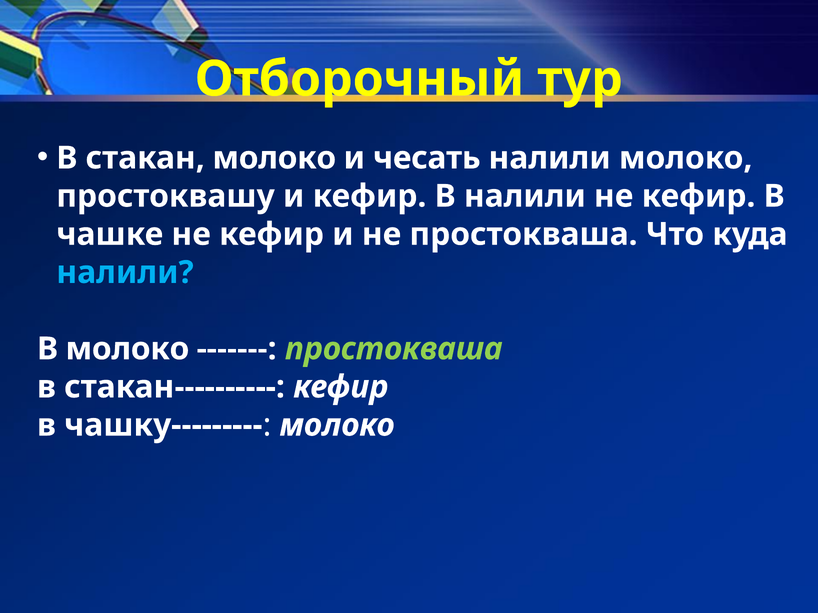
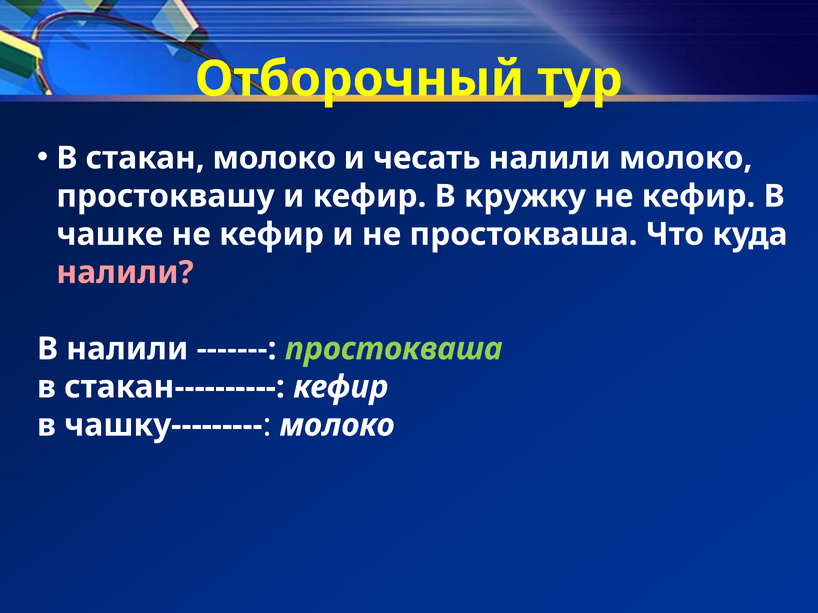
В налили: налили -> кружку (525, 196)
налили colour: light blue -> pink (125, 273)
В молоко: молоко -> налили (127, 349)
